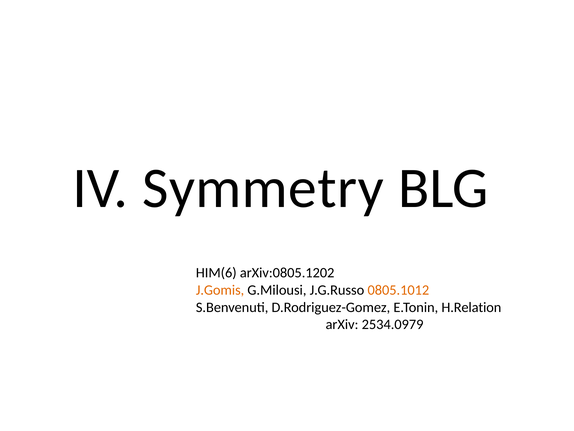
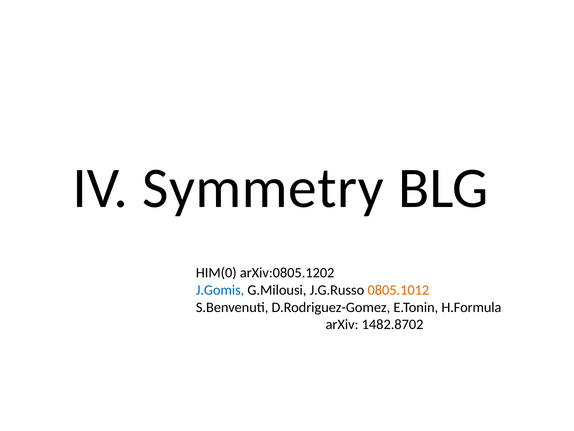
HIM(6: HIM(6 -> HIM(0 (216, 273)
J.Gomis colour: orange -> blue (220, 290)
H.Relation: H.Relation -> H.Formula (471, 307)
2534.0979: 2534.0979 -> 1482.8702 (393, 324)
